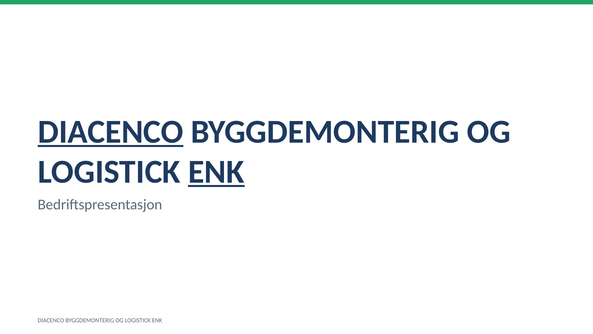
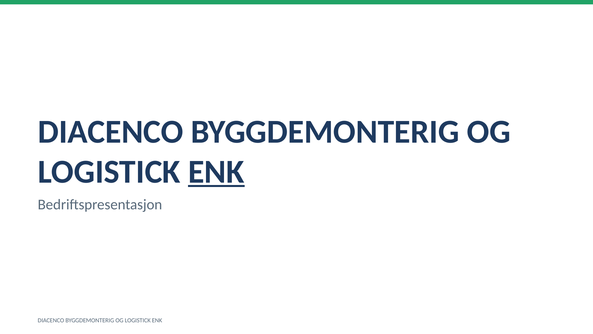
DIACENCO underline: present -> none (111, 132)
